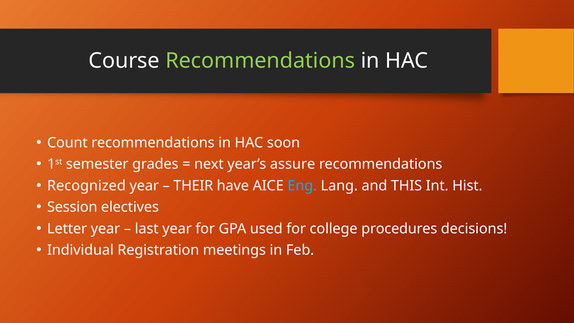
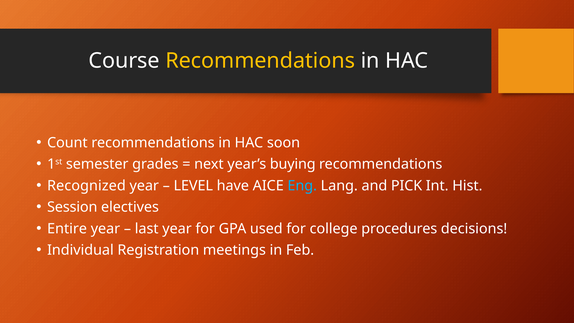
Recommendations colour: light green -> yellow (260, 61)
assure: assure -> buying (293, 164)
THEIR: THEIR -> LEVEL (193, 186)
THIS: THIS -> PICK (407, 186)
Letter: Letter -> Entire (67, 229)
